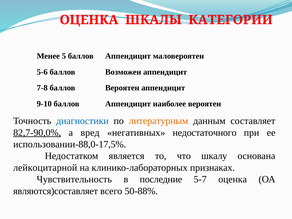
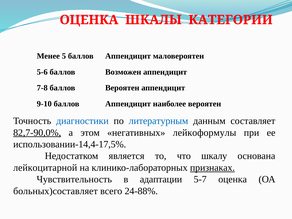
литературным colour: orange -> blue (158, 121)
вред: вред -> этом (90, 133)
недостаточного: недостаточного -> лейкоформулы (205, 133)
использовании-88,0-17,5%: использовании-88,0-17,5% -> использовании-14,4-17,5% (70, 144)
признаках underline: none -> present (212, 168)
последние: последние -> адаптации (161, 179)
являются)составляет: являются)составляет -> больных)составляет (55, 191)
50-88%: 50-88% -> 24-88% (141, 191)
